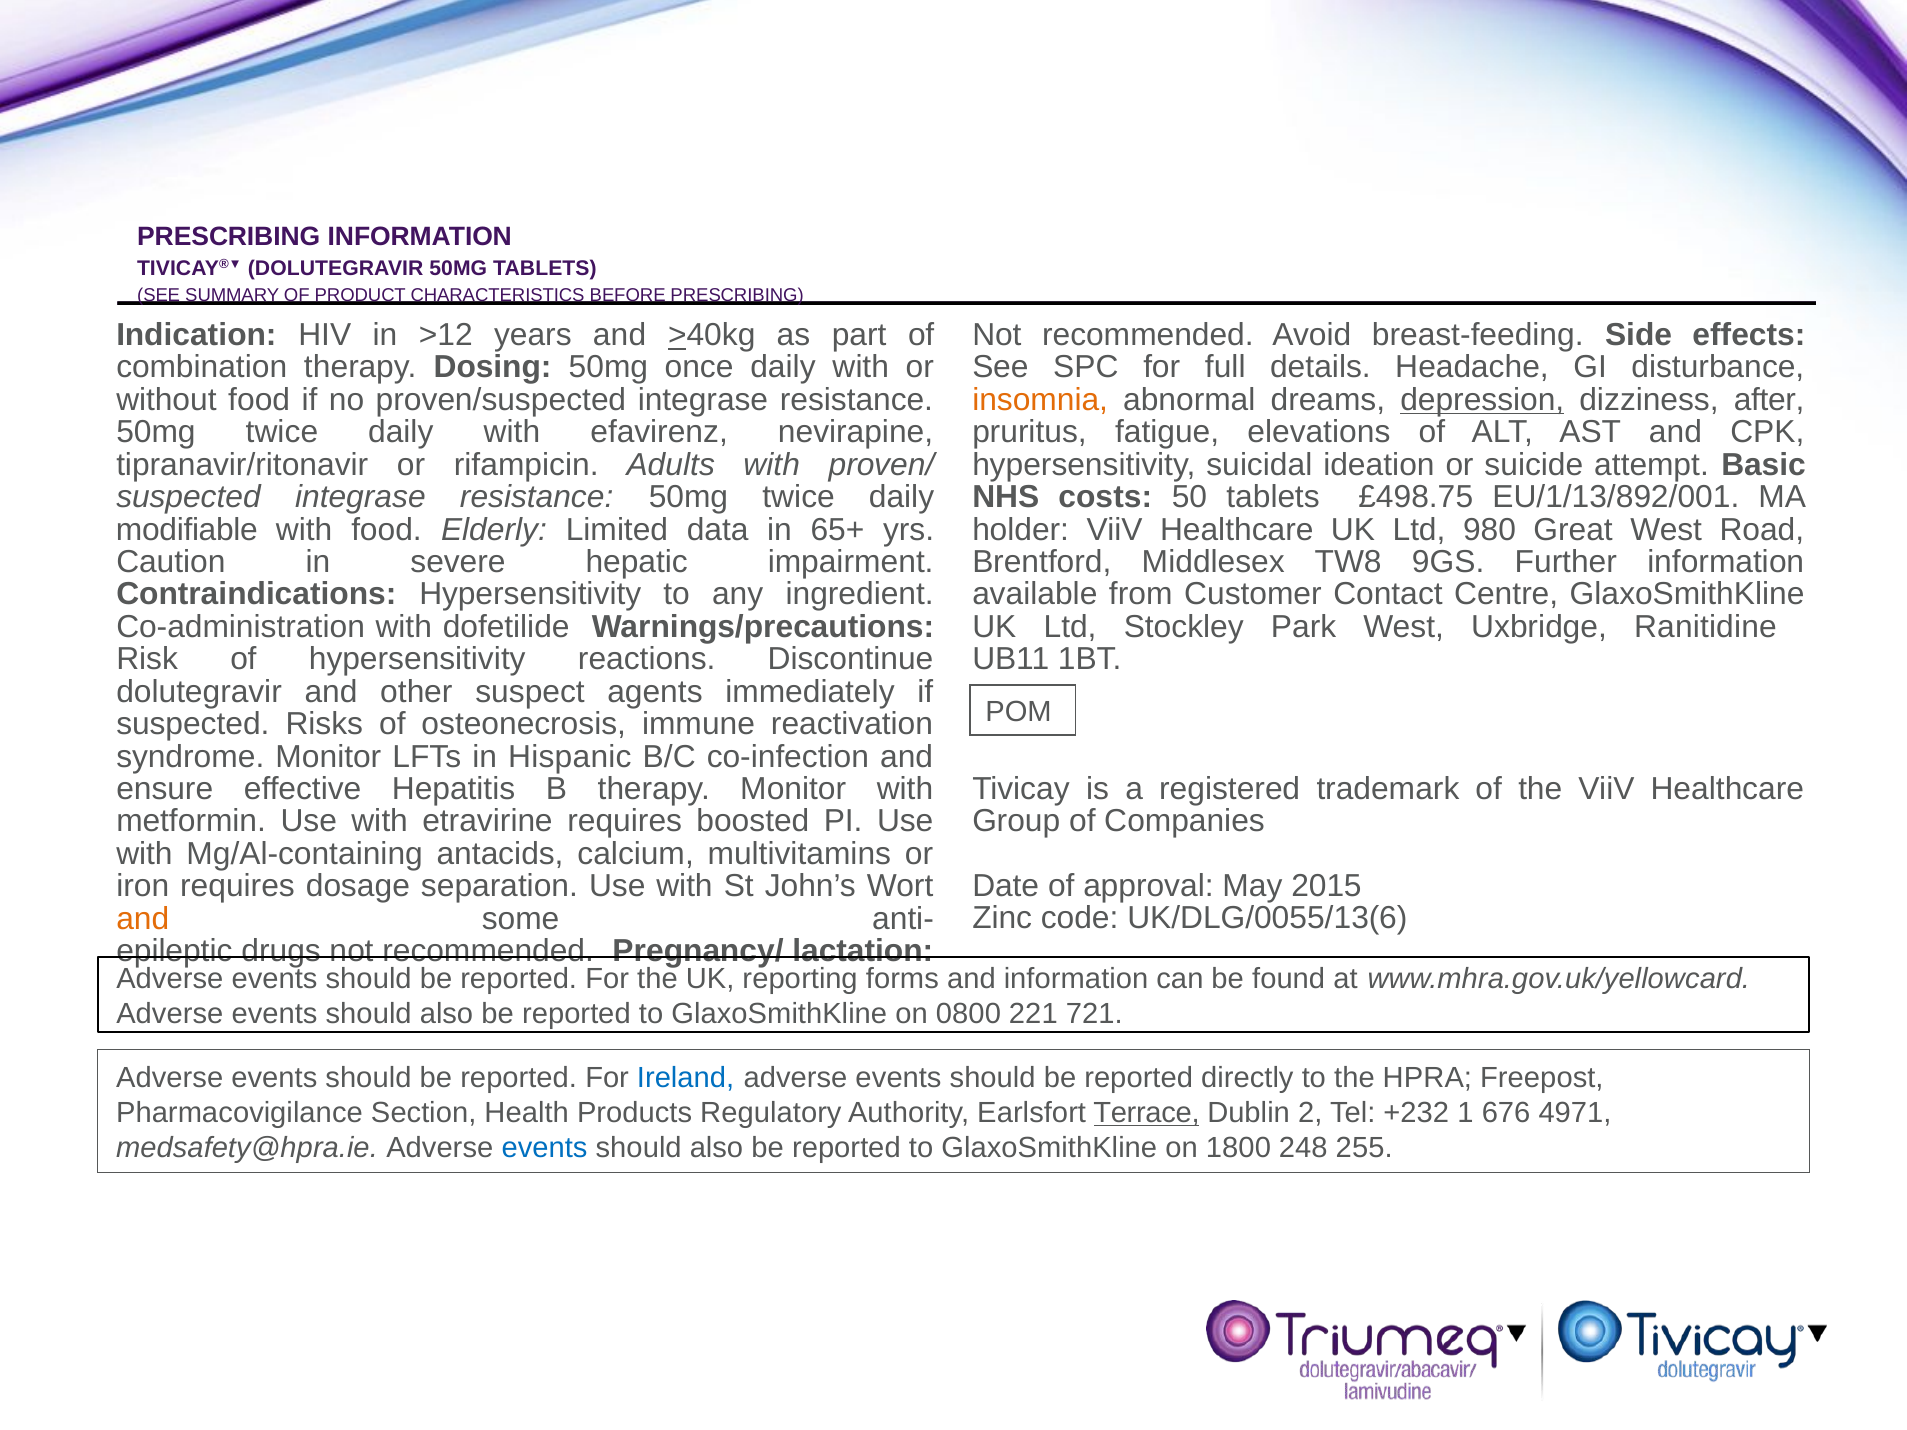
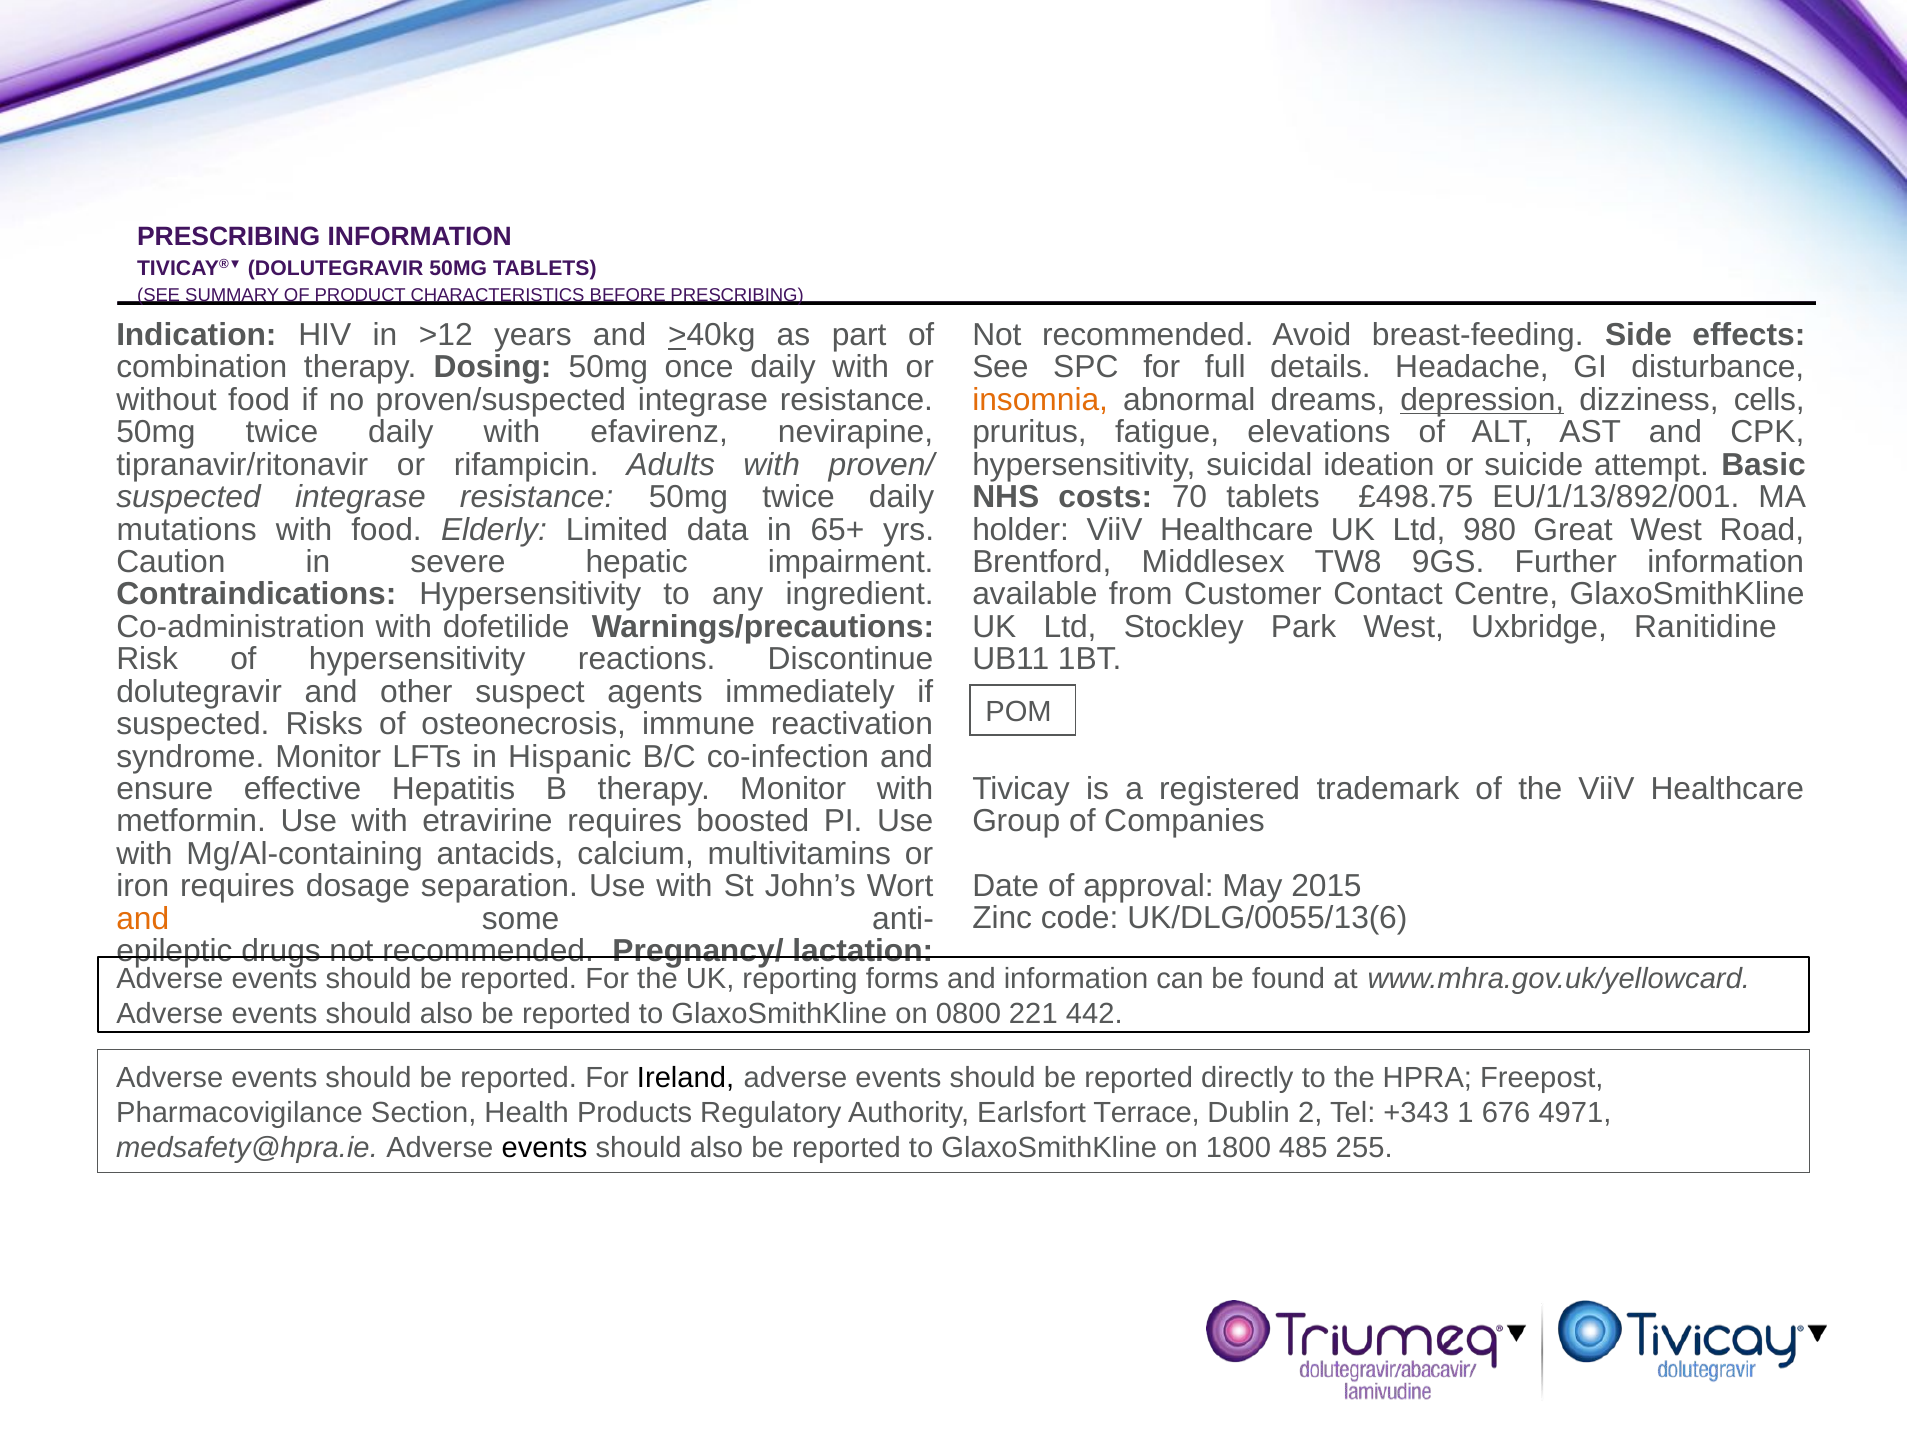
after: after -> cells (1769, 400)
50: 50 -> 70 (1189, 497)
modifiable: modifiable -> mutations (187, 530)
721: 721 -> 442 (1094, 1014)
Ireland colour: blue -> black (686, 1078)
Terrace underline: present -> none (1146, 1113)
+232: +232 -> +343 (1416, 1113)
events colour: blue -> black (545, 1148)
248: 248 -> 485 (1303, 1148)
